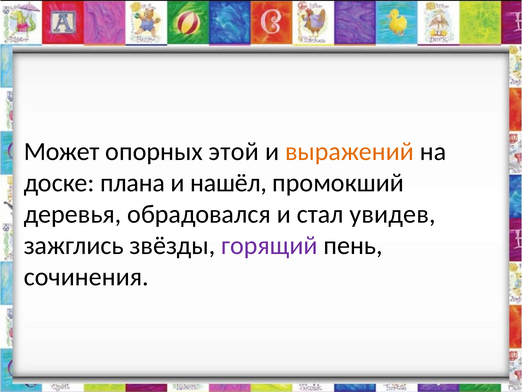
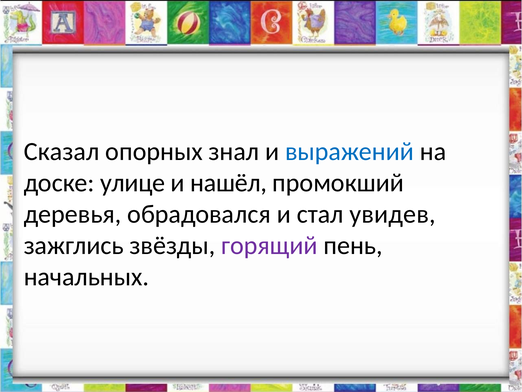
Может: Может -> Сказал (62, 151)
этой: этой -> знал (234, 151)
выражений colour: orange -> blue (350, 151)
плана: плана -> улице (133, 183)
сочинения: сочинения -> начальных (86, 277)
